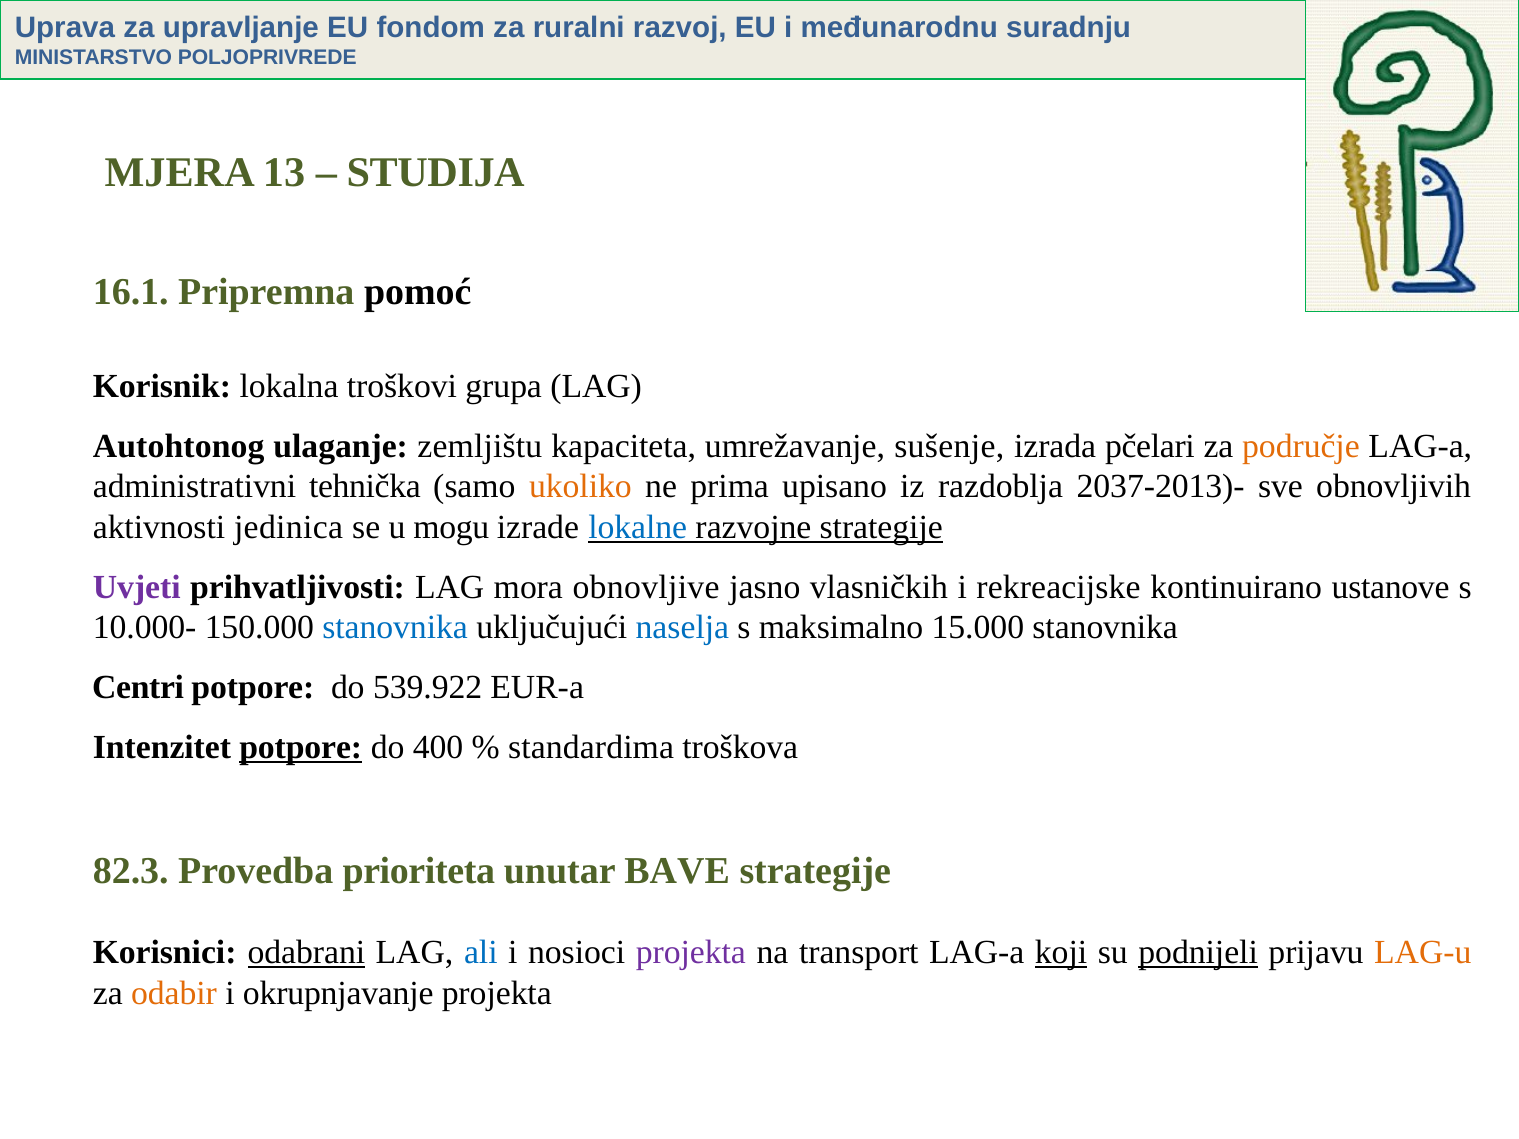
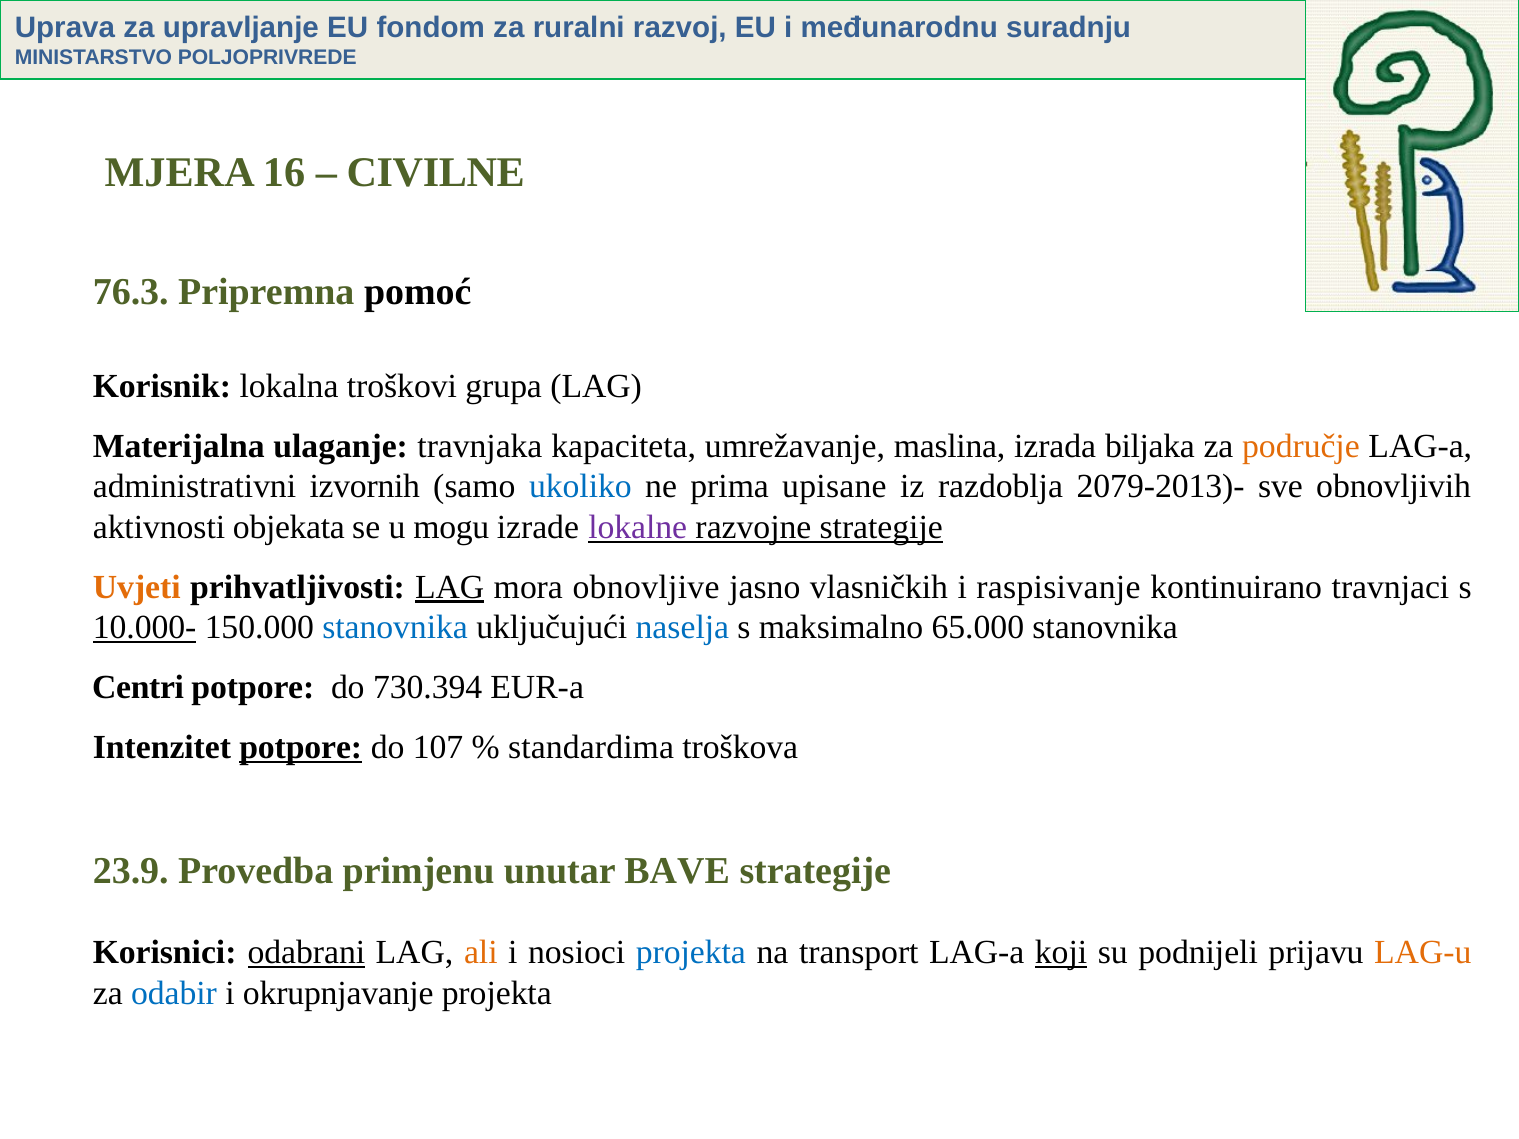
13: 13 -> 16 (284, 173)
STUDIJA: STUDIJA -> CIVILNE (436, 173)
16.1: 16.1 -> 76.3 (131, 292)
Autohtonog: Autohtonog -> Materijalna (179, 446)
zemljištu: zemljištu -> travnjaka (480, 446)
sušenje: sušenje -> maslina (950, 446)
pčelari: pčelari -> biljaka (1150, 446)
tehnička: tehnička -> izvornih (365, 487)
ukoliko colour: orange -> blue (580, 487)
upisano: upisano -> upisane (834, 487)
2037-2013)-: 2037-2013)- -> 2079-2013)- (1161, 487)
jedinica: jedinica -> objekata (289, 527)
lokalne colour: blue -> purple (638, 527)
Uvjeti colour: purple -> orange (137, 587)
LAG underline: none -> present (450, 587)
rekreacijske: rekreacijske -> raspisivanje (1058, 587)
ustanove: ustanove -> travnjaci (1390, 587)
10.000- underline: none -> present (145, 628)
15.000: 15.000 -> 65.000 (978, 628)
539.922: 539.922 -> 730.394 (428, 688)
400: 400 -> 107 (438, 747)
82.3: 82.3 -> 23.9 (131, 871)
prioriteta: prioriteta -> primjenu (419, 871)
ali colour: blue -> orange (481, 953)
projekta colour: purple -> blue (691, 953)
podnijeli underline: present -> none (1198, 953)
odabir colour: orange -> blue (174, 994)
